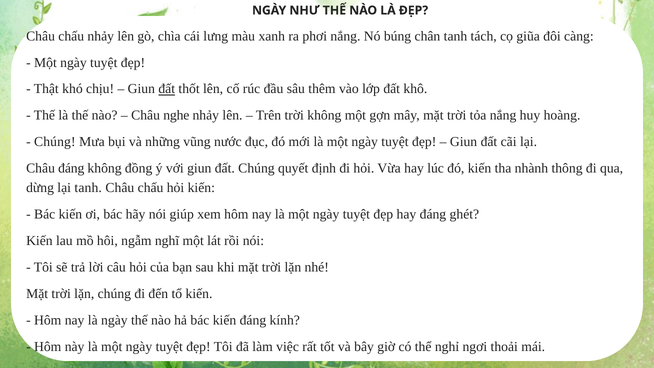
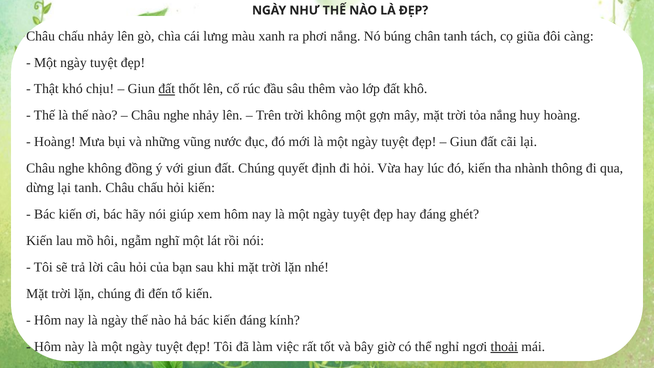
Chúng: Chúng -> Hoàng (55, 142)
đáng: đáng -> nghe (71, 168)
thoải underline: none -> present (504, 347)
